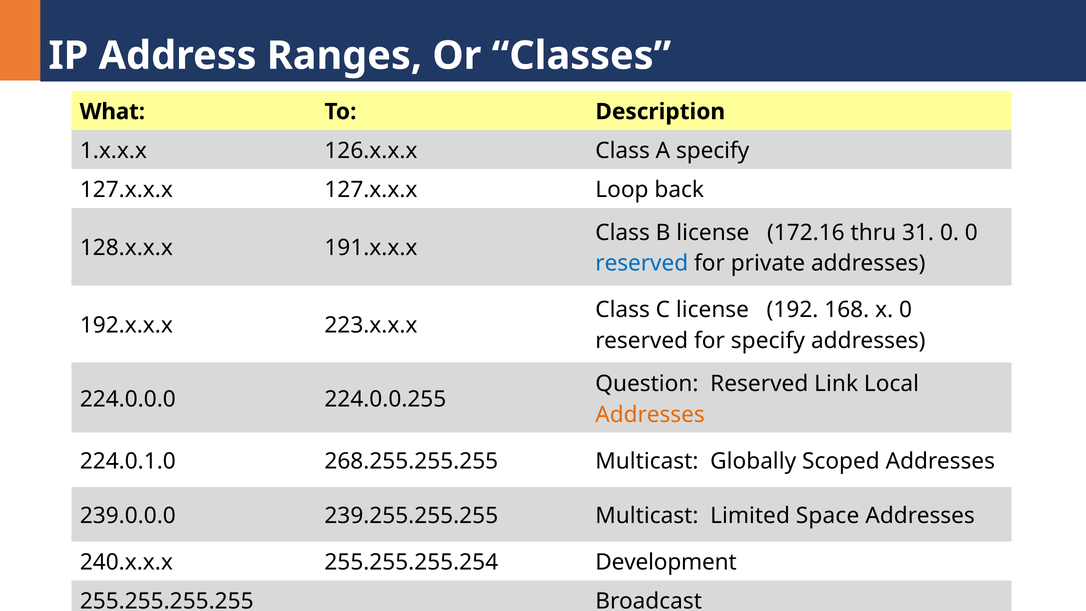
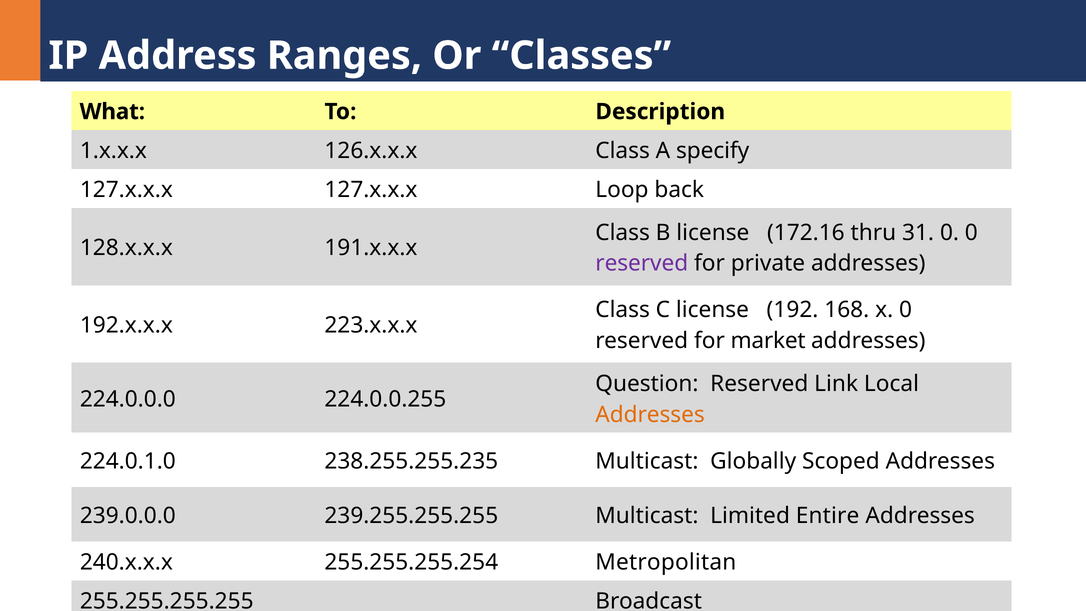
reserved colour: blue -> purple (642, 263)
for specify: specify -> market (768, 341)
268.255.255.255: 268.255.255.255 -> 238.255.255.235 (411, 461)
Space: Space -> Entire (828, 515)
Development: Development -> Metropolitan (666, 562)
